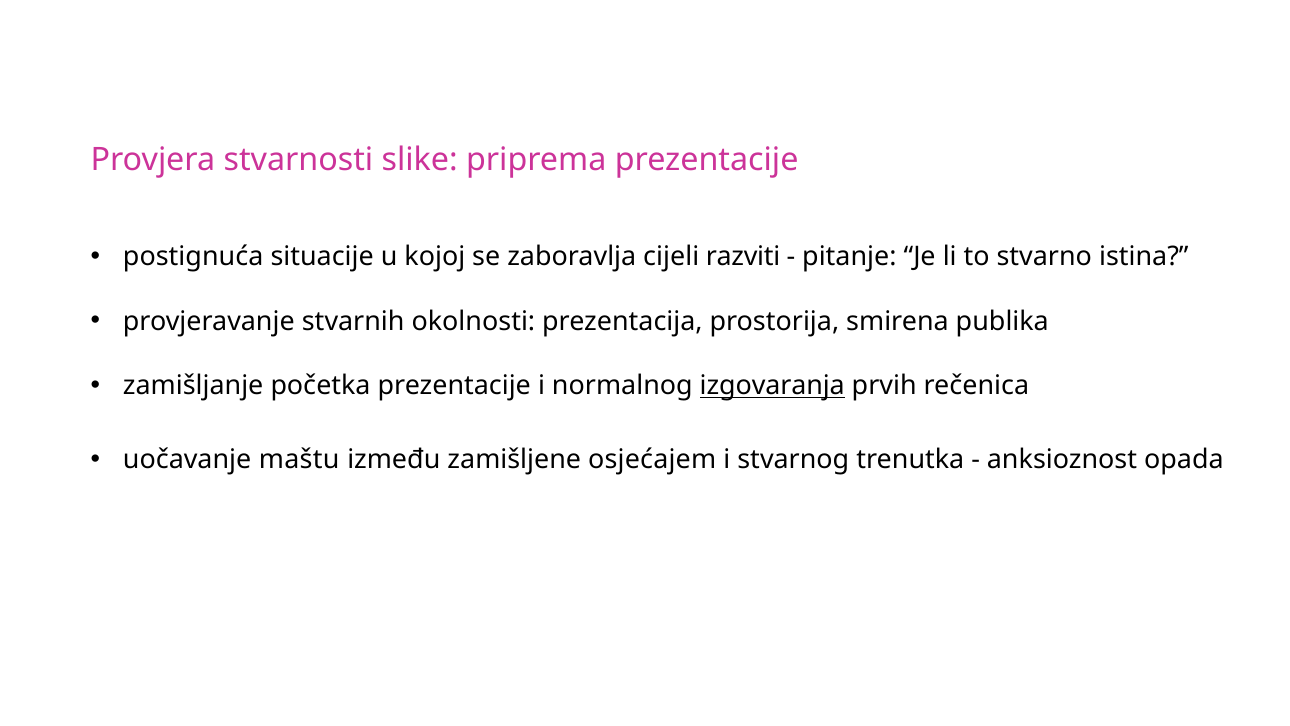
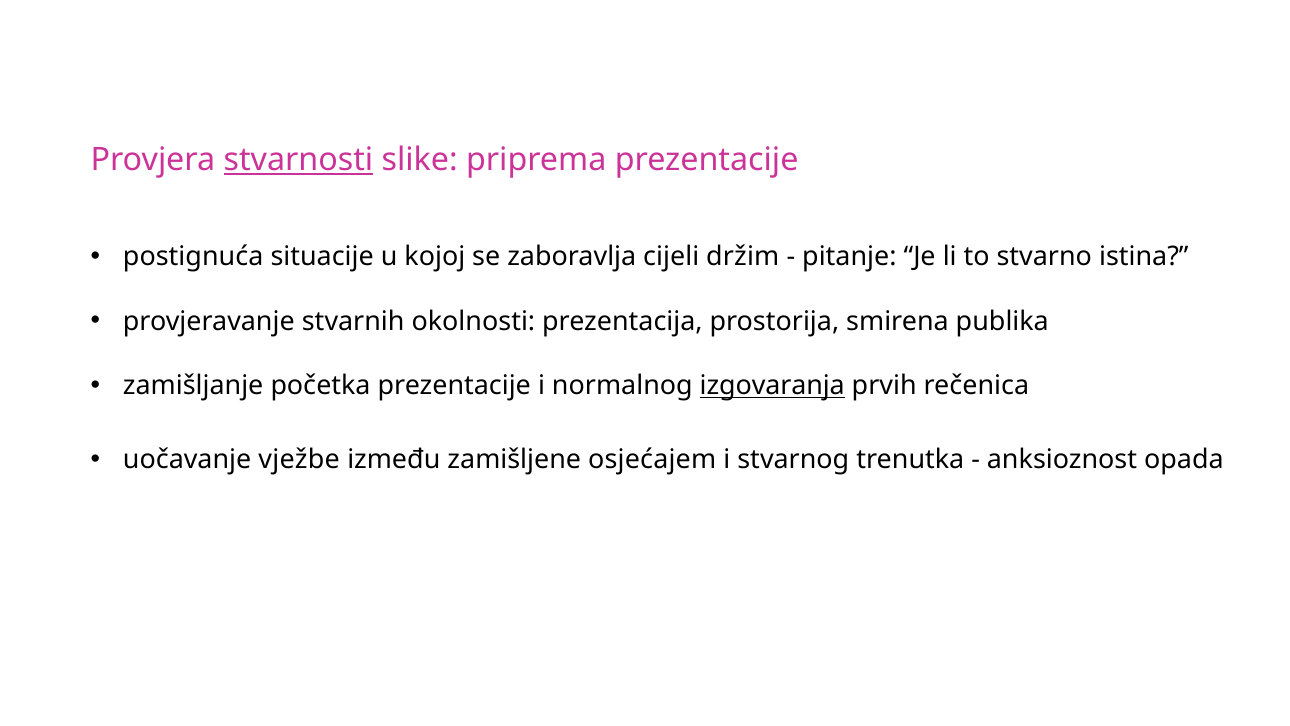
stvarnosti underline: none -> present (298, 160)
razviti: razviti -> držim (743, 257)
maštu: maštu -> vježbe (299, 460)
